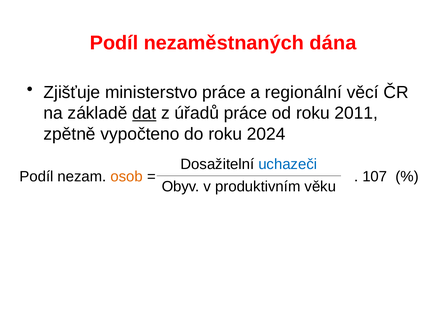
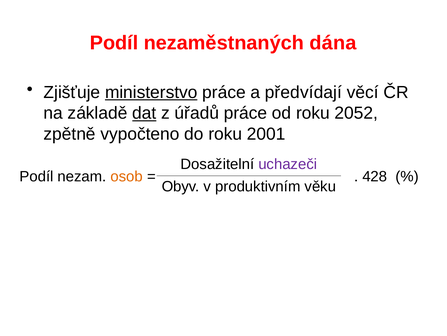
ministerstvo underline: none -> present (151, 92)
regionální: regionální -> předvídají (303, 92)
2011: 2011 -> 2052 (356, 113)
2024: 2024 -> 2001 (266, 134)
uchazeči colour: blue -> purple (288, 164)
107: 107 -> 428 (375, 176)
